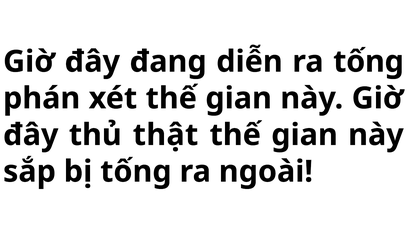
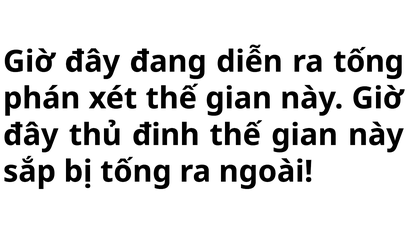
thật: thật -> đinh (166, 135)
